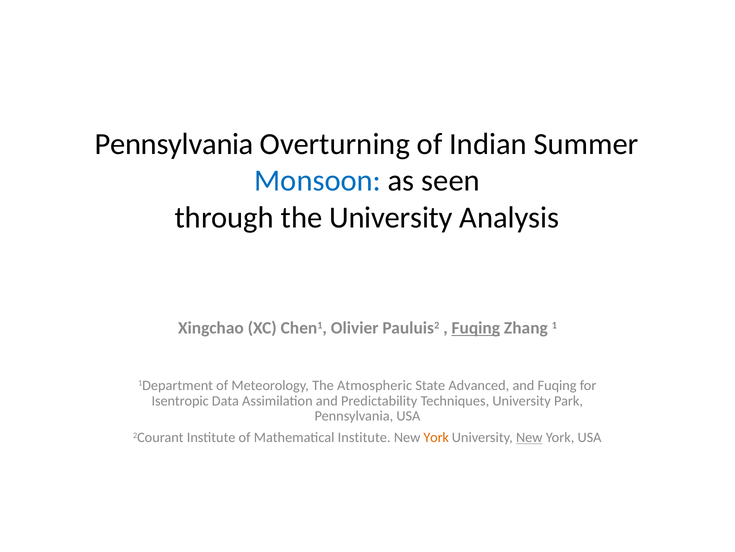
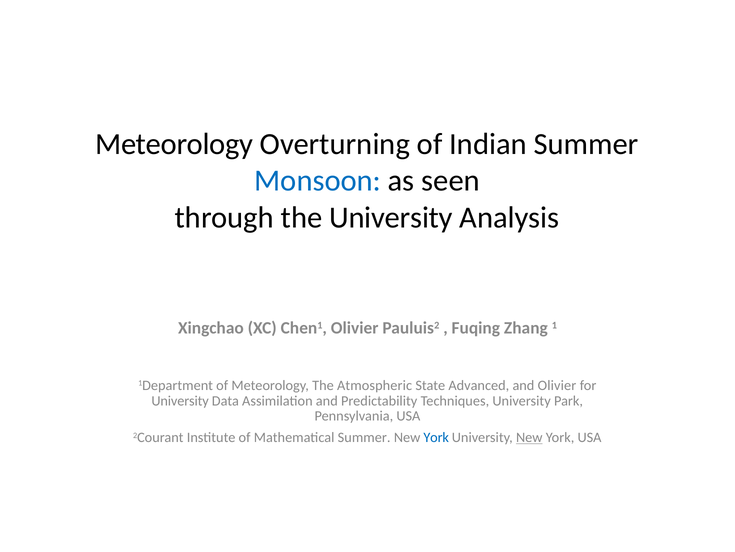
Pennsylvania: Pennsylvania -> Meteorology (174, 144)
Fuqing underline: present -> none (476, 328)
and Fuqing: Fuqing -> Olivier (557, 385)
Isentropic: Isentropic -> University (180, 400)
Mathematical Institute: Institute -> Summer (364, 437)
York colour: orange -> blue (436, 437)
